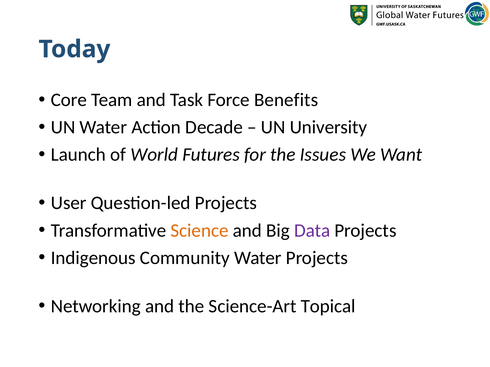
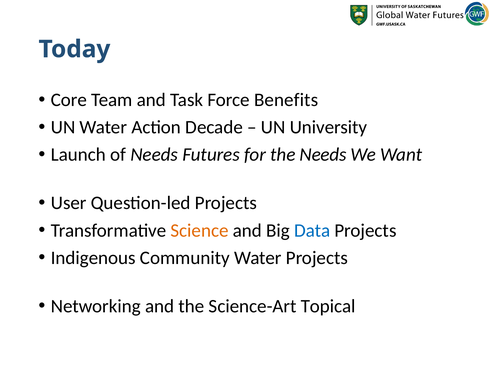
of World: World -> Needs (154, 155)
the Issues: Issues -> Needs (323, 155)
Data colour: purple -> blue (312, 231)
